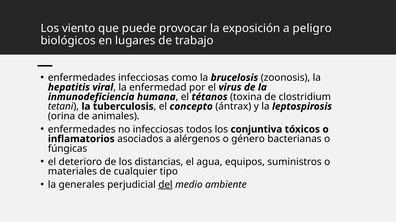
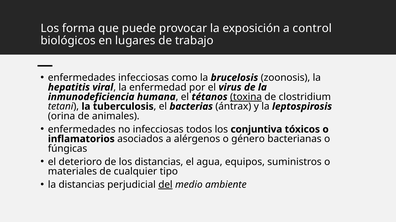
viento: viento -> forma (79, 28)
peligro: peligro -> control (312, 28)
toxina underline: none -> present (246, 97)
concepto: concepto -> bacterias (191, 107)
la generales: generales -> distancias (82, 185)
